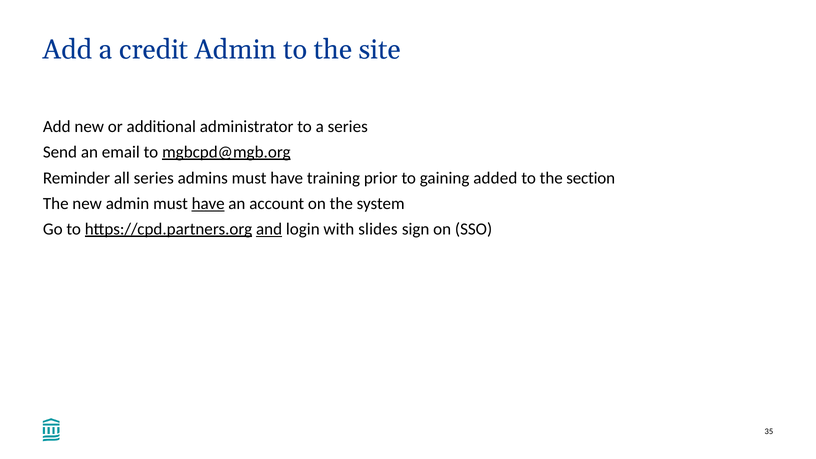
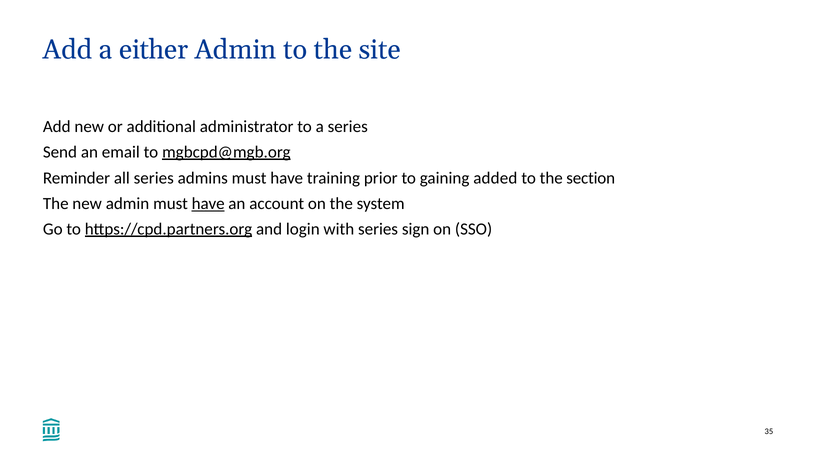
credit: credit -> either (154, 50)
and underline: present -> none (269, 229)
with slides: slides -> series (378, 229)
